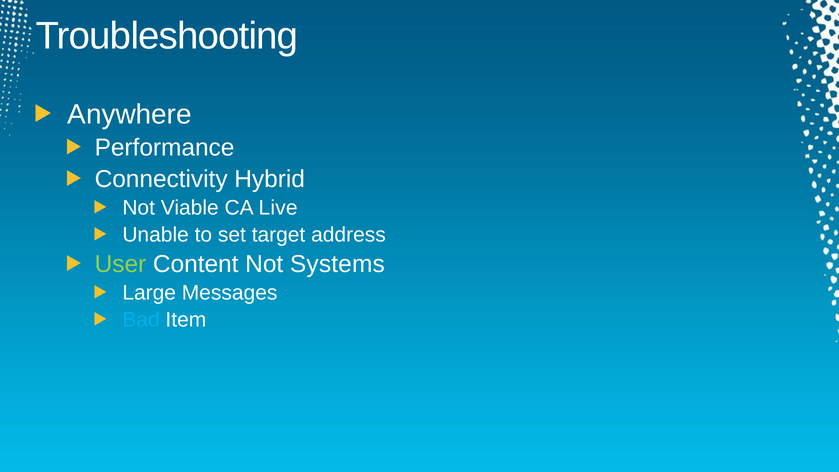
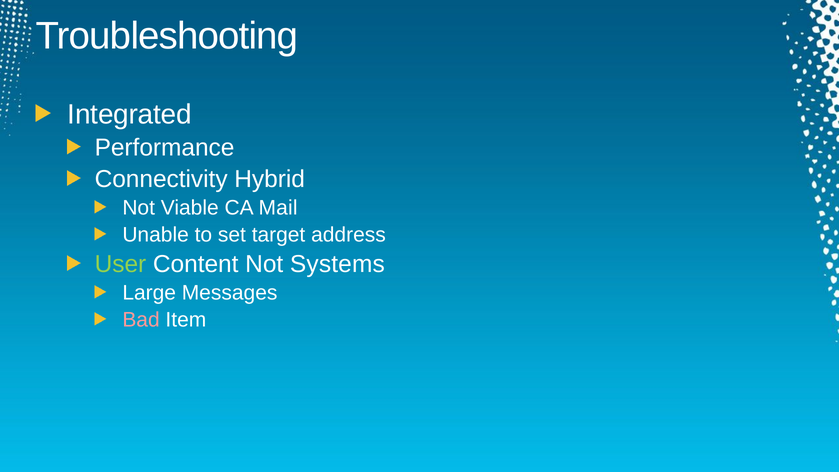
Anywhere: Anywhere -> Integrated (130, 115)
Live: Live -> Mail (278, 208)
Bad colour: light blue -> pink (141, 320)
